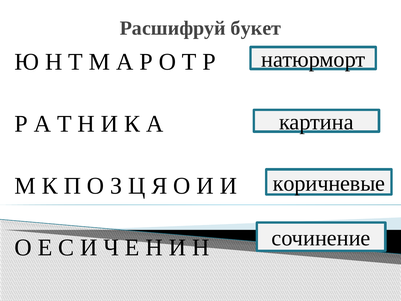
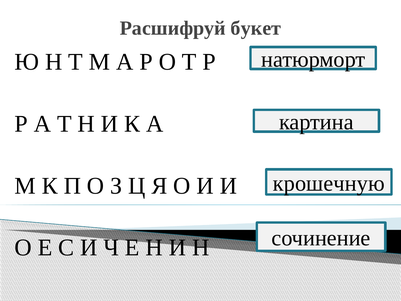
коричневые: коричневые -> крошечную (329, 183)
